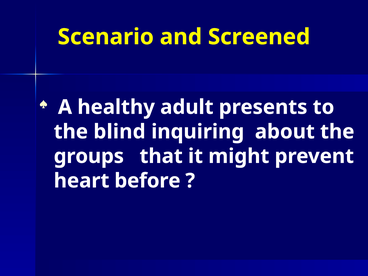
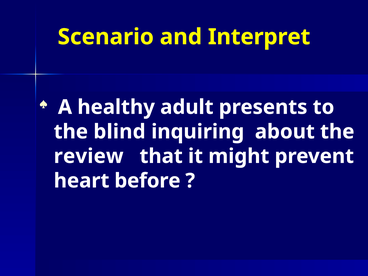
Screened: Screened -> Interpret (259, 37)
groups: groups -> review (89, 156)
